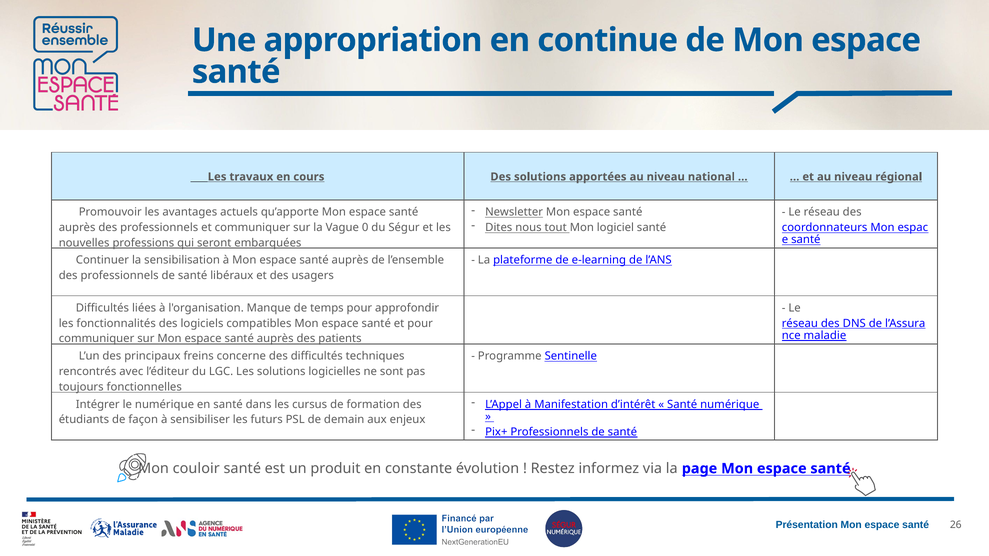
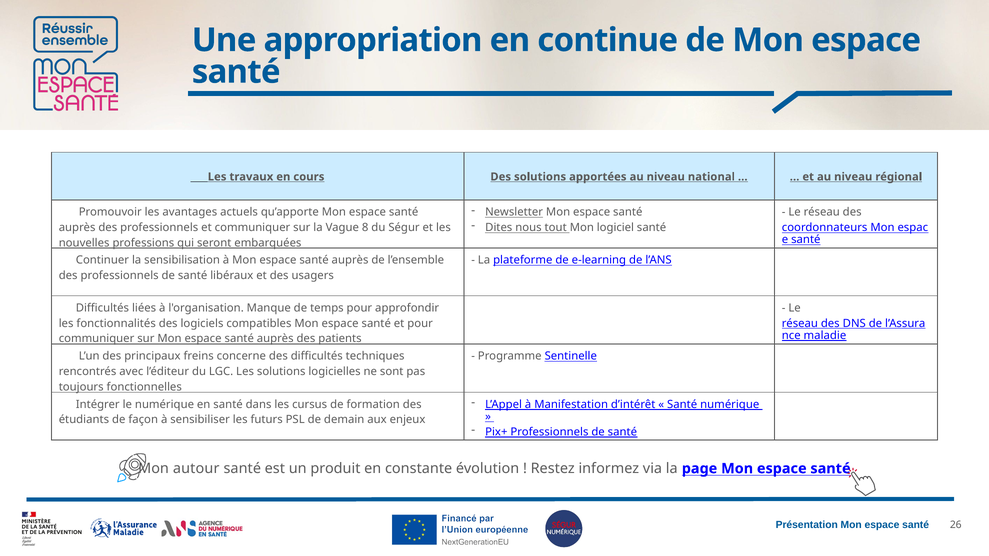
0: 0 -> 8 (365, 228)
couloir: couloir -> autour (196, 469)
